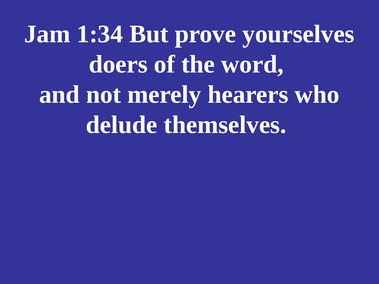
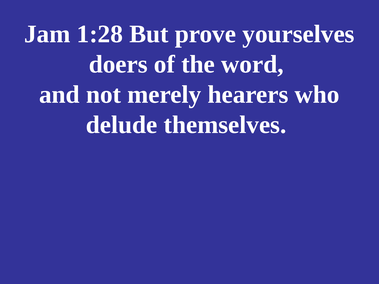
1:34: 1:34 -> 1:28 (100, 34)
